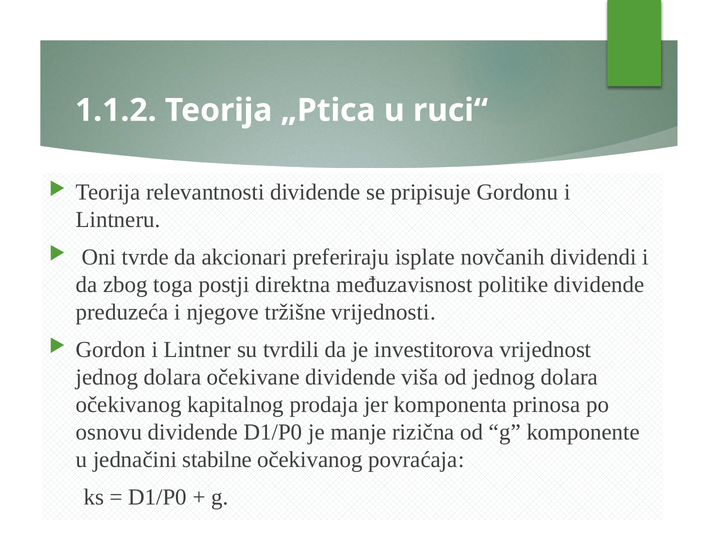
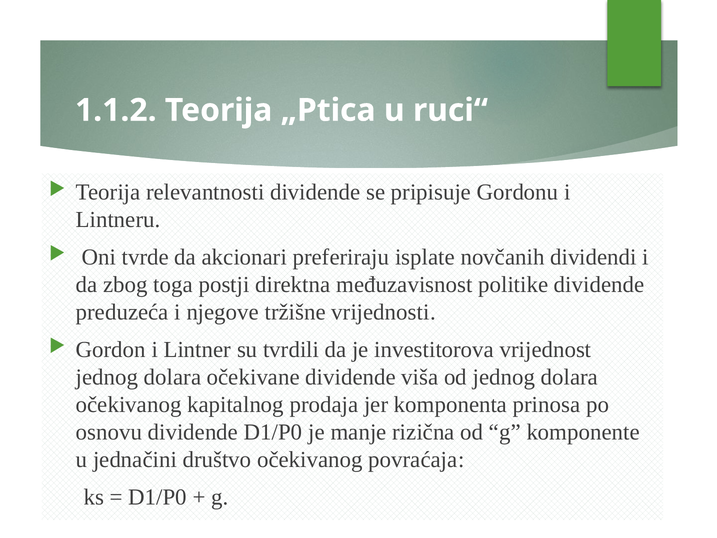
stabilne: stabilne -> društvo (217, 459)
